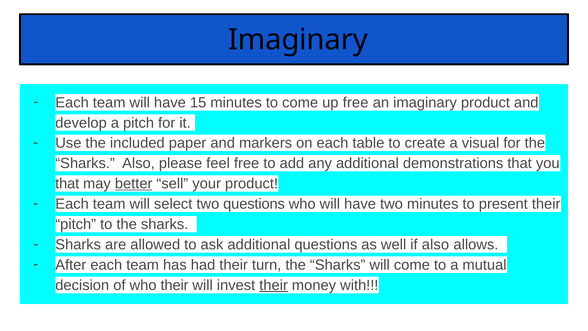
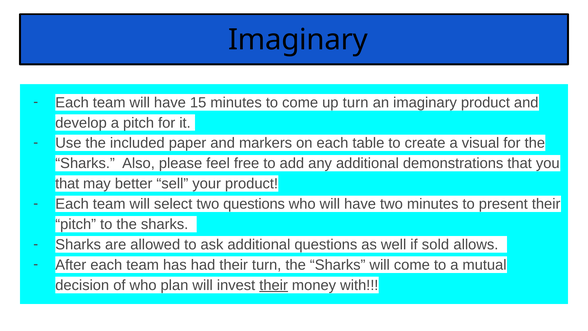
up free: free -> turn (356, 102)
better underline: present -> none (134, 184)
if also: also -> sold (435, 244)
who their: their -> plan (174, 285)
